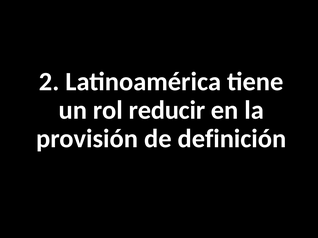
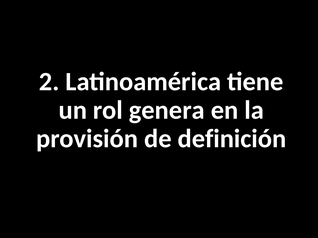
reducir: reducir -> genera (167, 110)
